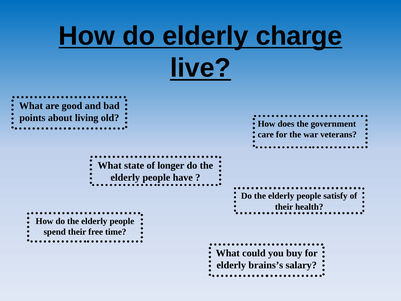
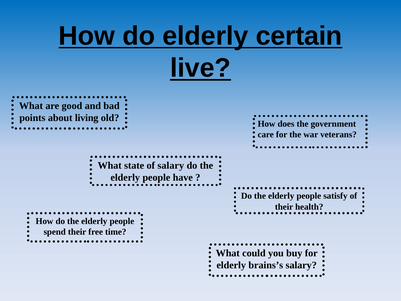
charge: charge -> certain (299, 36)
of longer: longer -> salary (171, 165)
